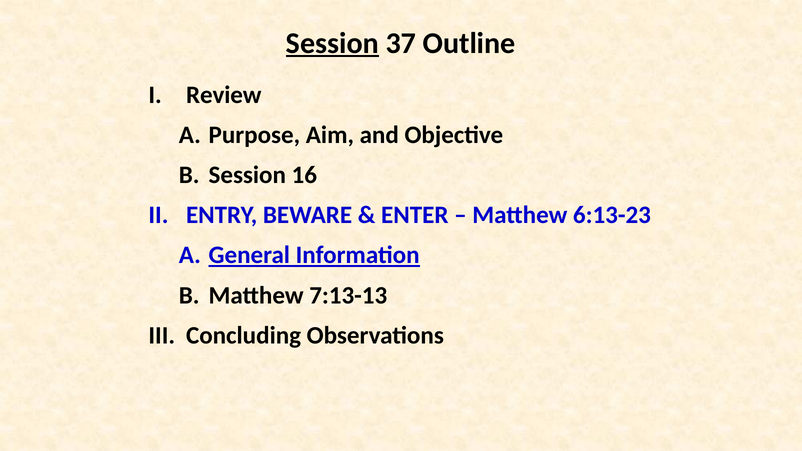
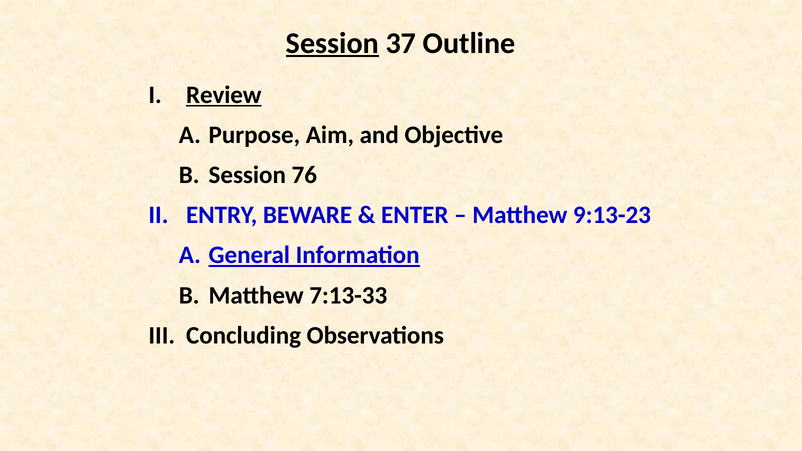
Review underline: none -> present (224, 95)
16: 16 -> 76 (304, 175)
6:13-23: 6:13-23 -> 9:13-23 (612, 215)
7:13-13: 7:13-13 -> 7:13-33 (348, 295)
